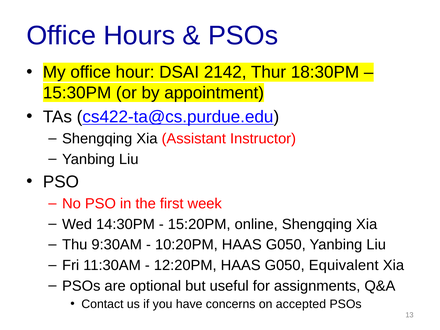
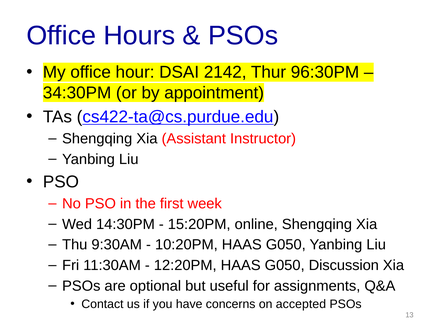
18:30PM: 18:30PM -> 96:30PM (325, 72)
15:30PM: 15:30PM -> 34:30PM (77, 93)
Equivalent: Equivalent -> Discussion (344, 265)
